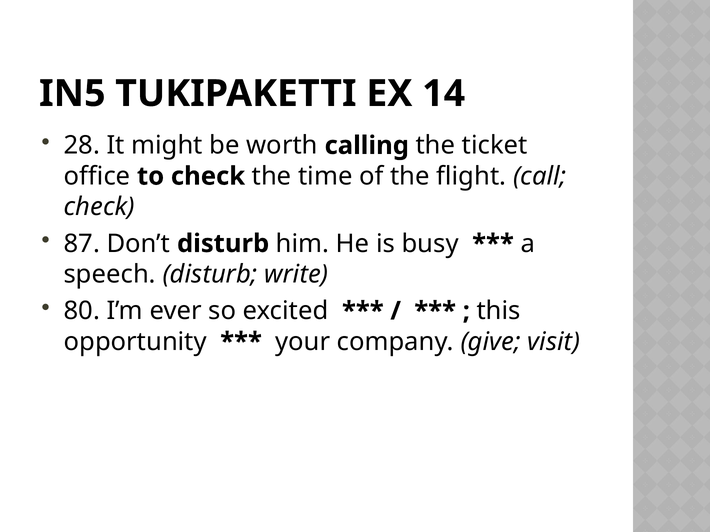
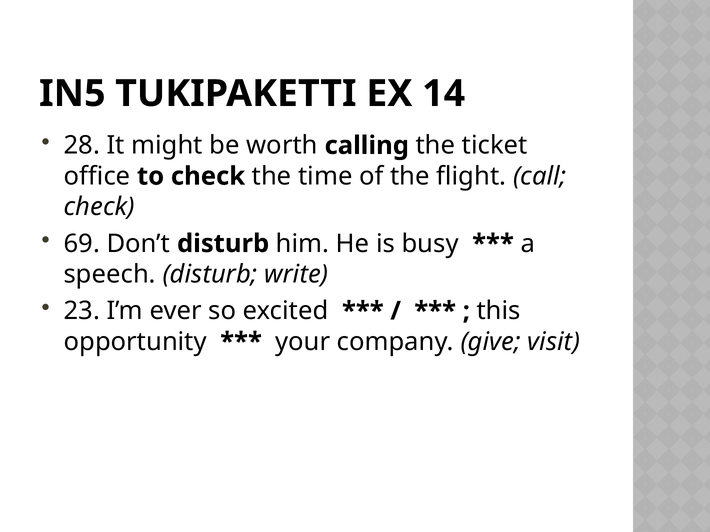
87: 87 -> 69 (82, 244)
80: 80 -> 23 (82, 311)
